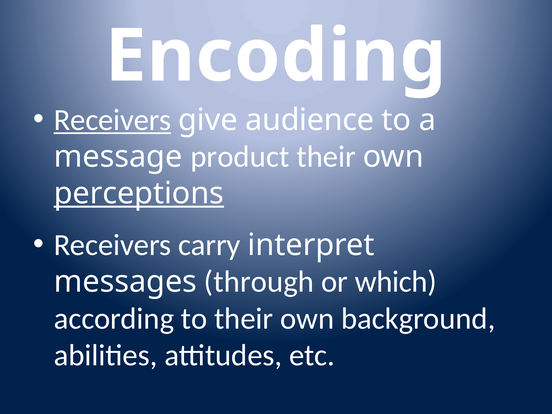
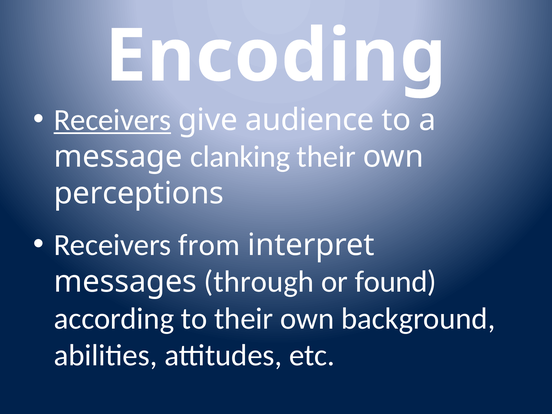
product: product -> clanking (240, 157)
perceptions underline: present -> none (139, 193)
carry: carry -> from (209, 245)
which: which -> found (396, 282)
